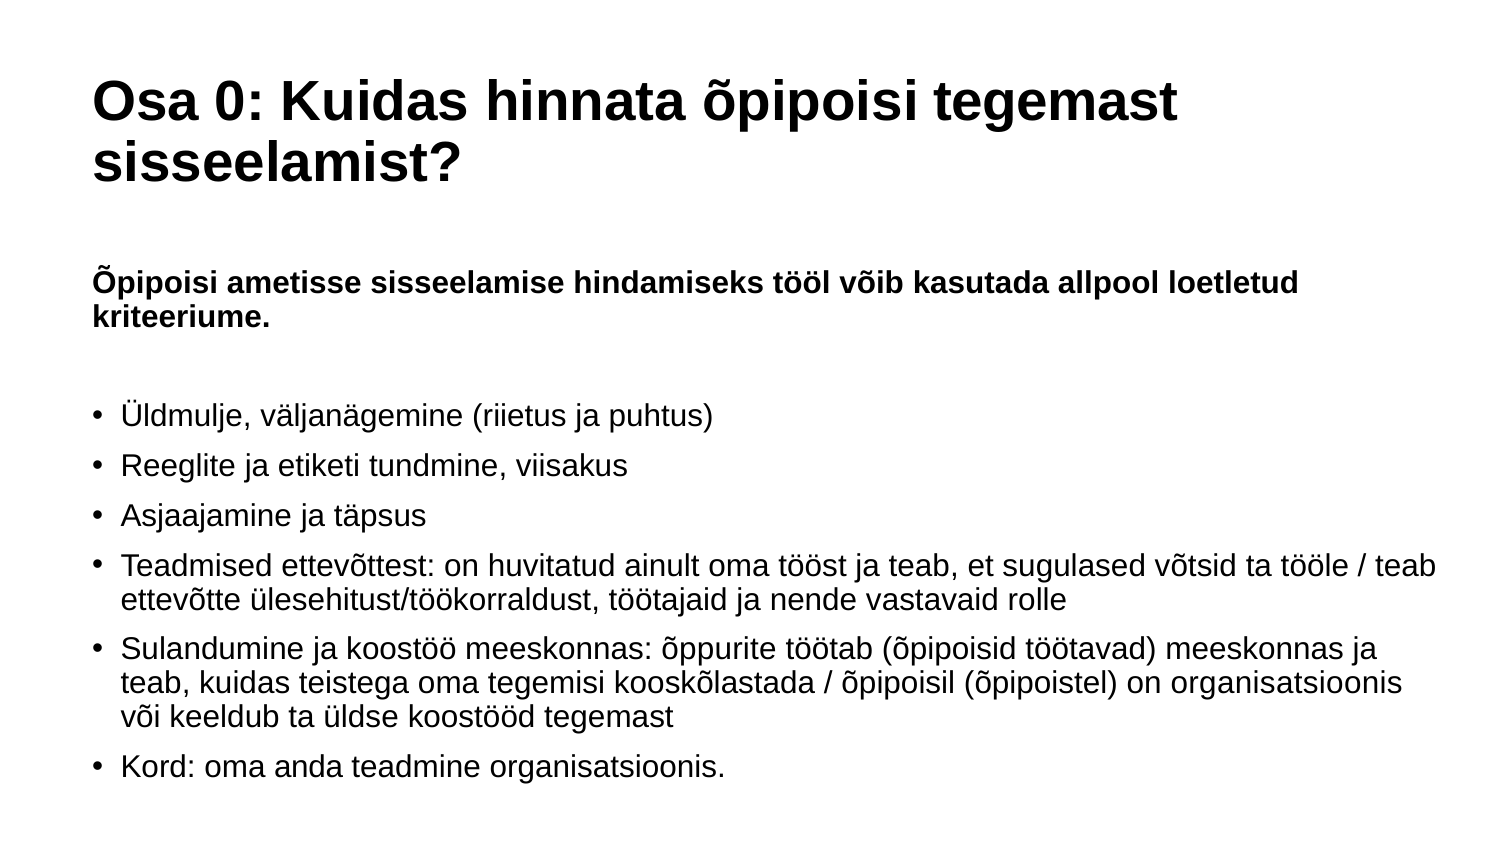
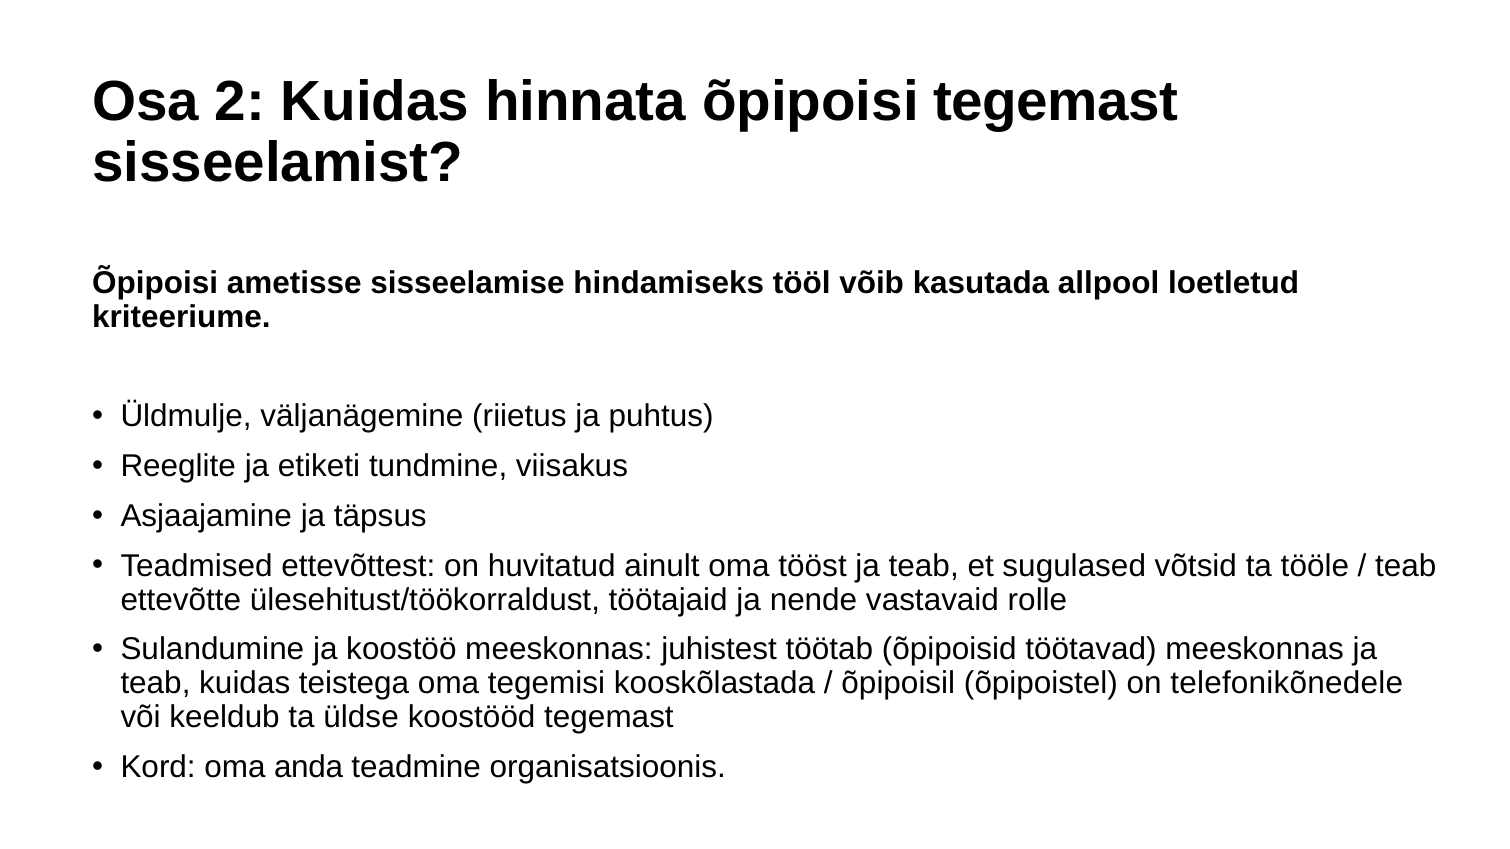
0: 0 -> 2 (240, 102)
õppurite: õppurite -> juhistest (719, 650)
on organisatsioonis: organisatsioonis -> telefonikõnedele (1287, 684)
